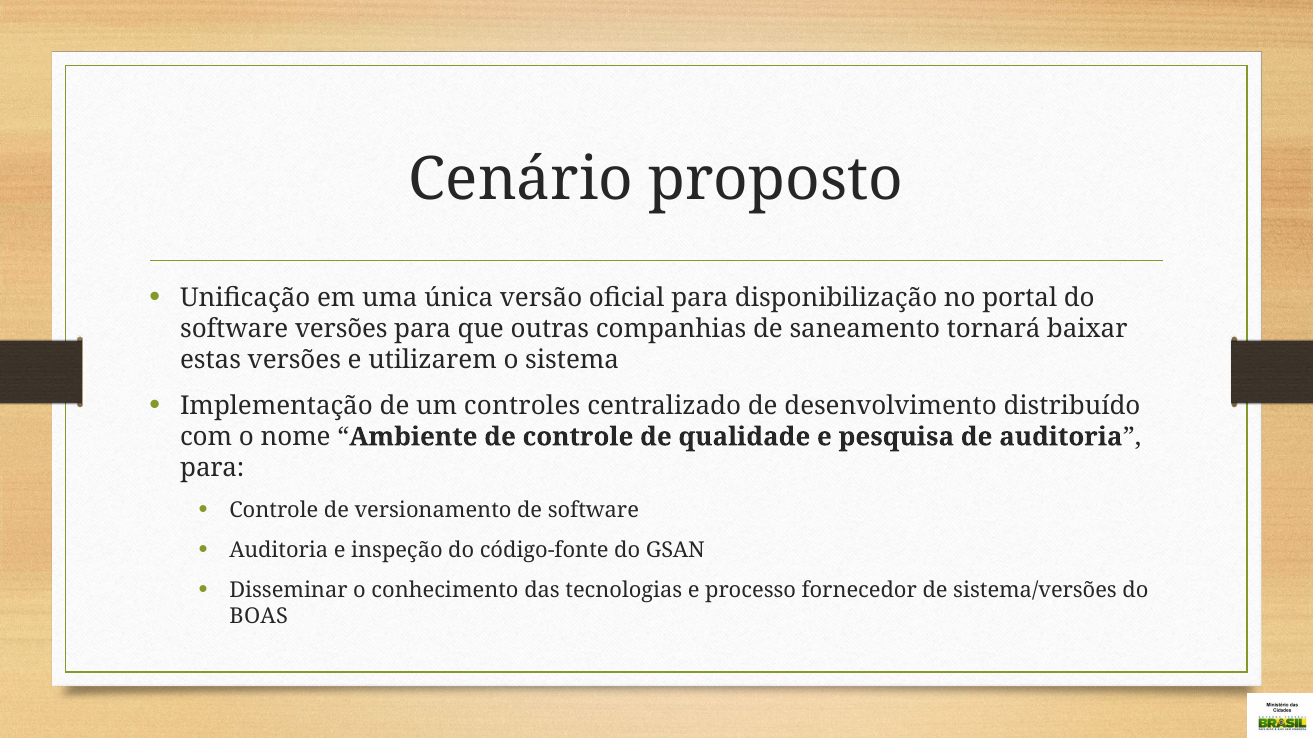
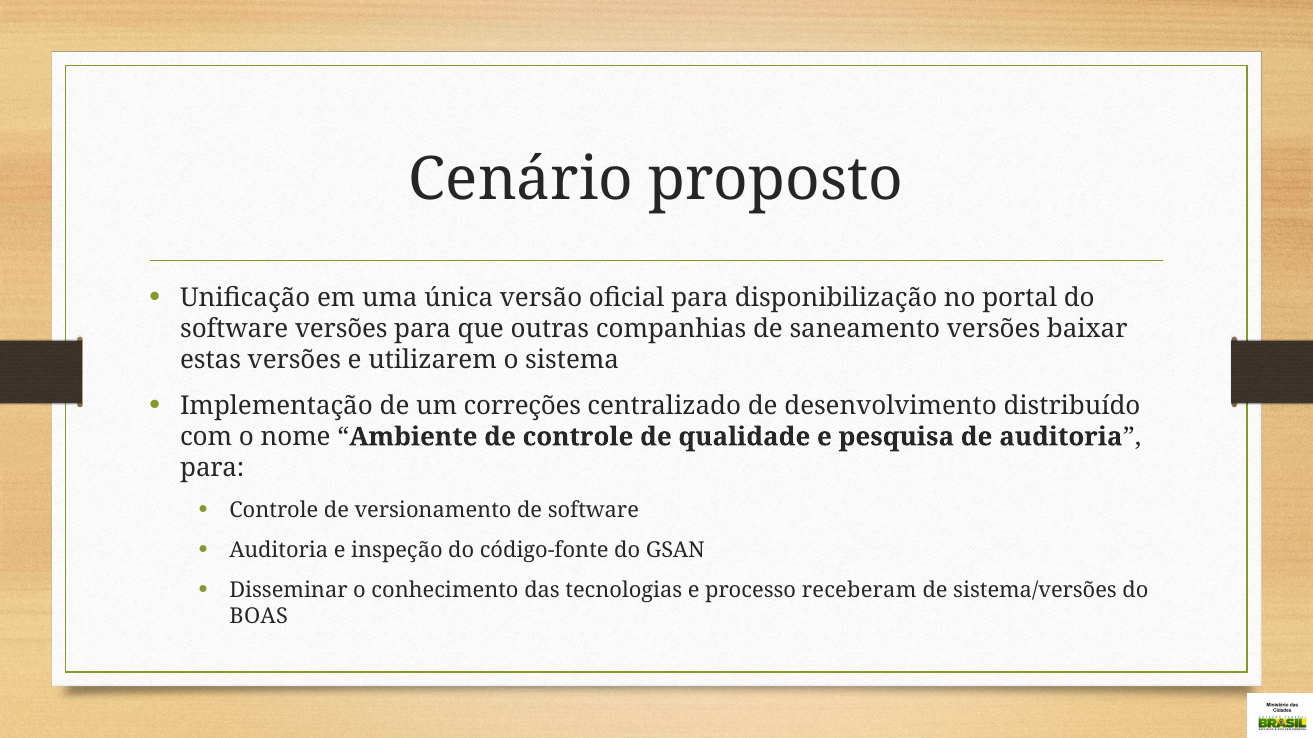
saneamento tornará: tornará -> versões (994, 329)
controles: controles -> correções (522, 406)
fornecedor: fornecedor -> receberam (859, 590)
